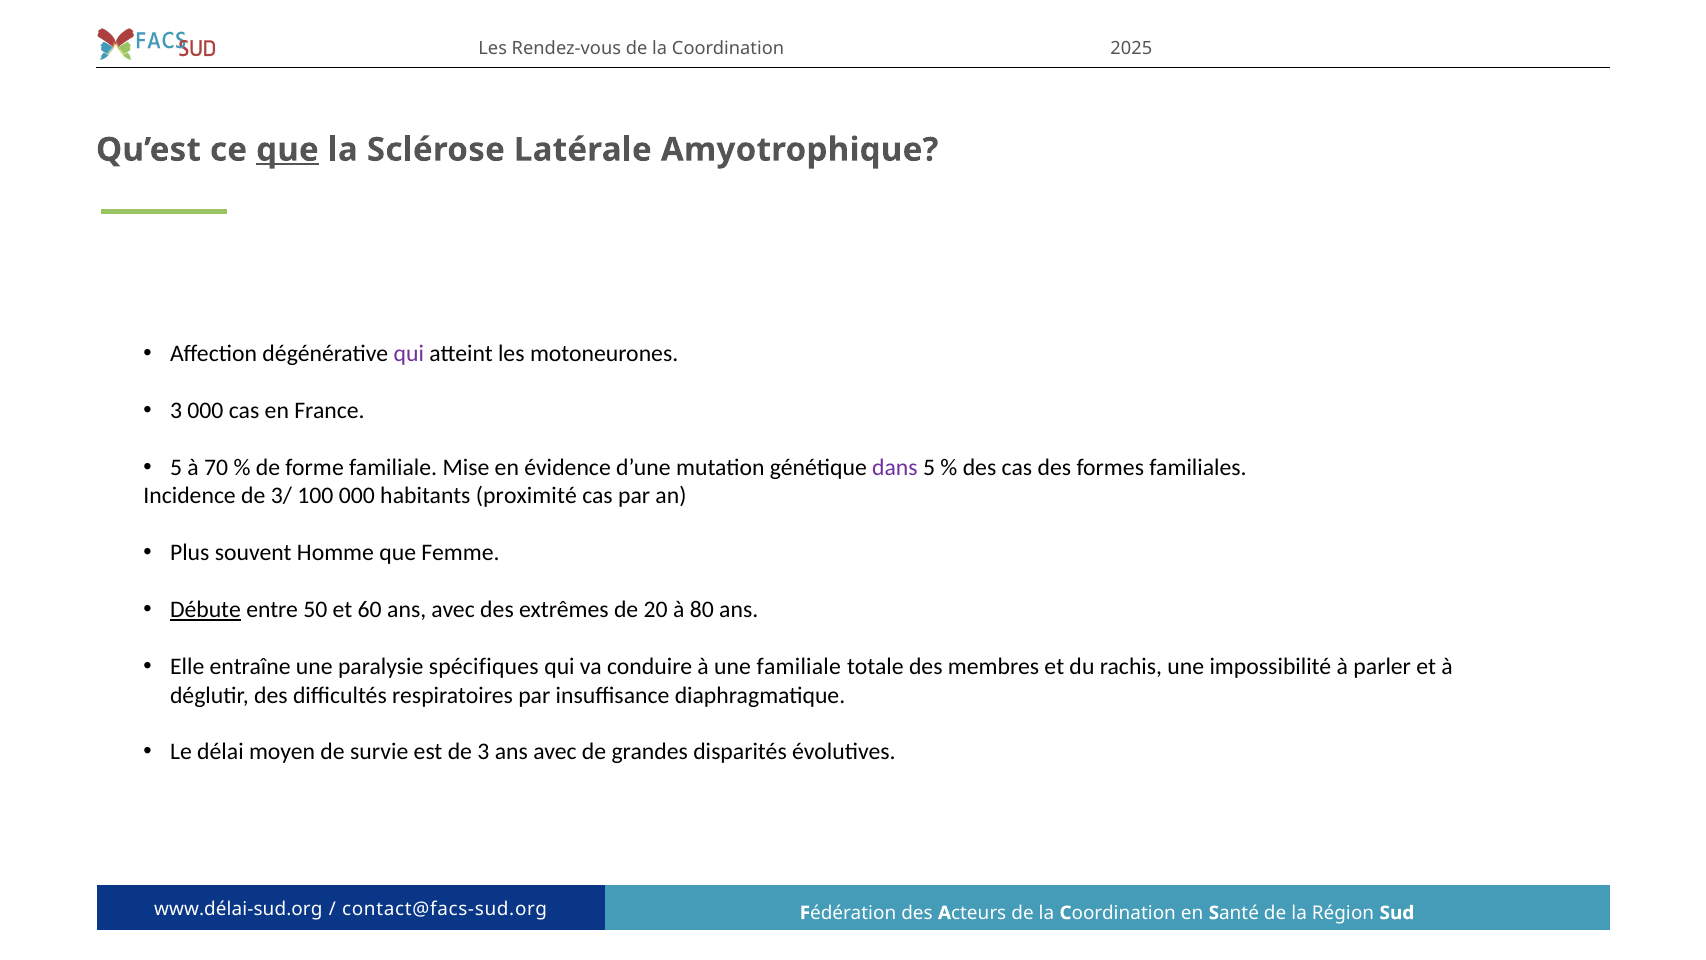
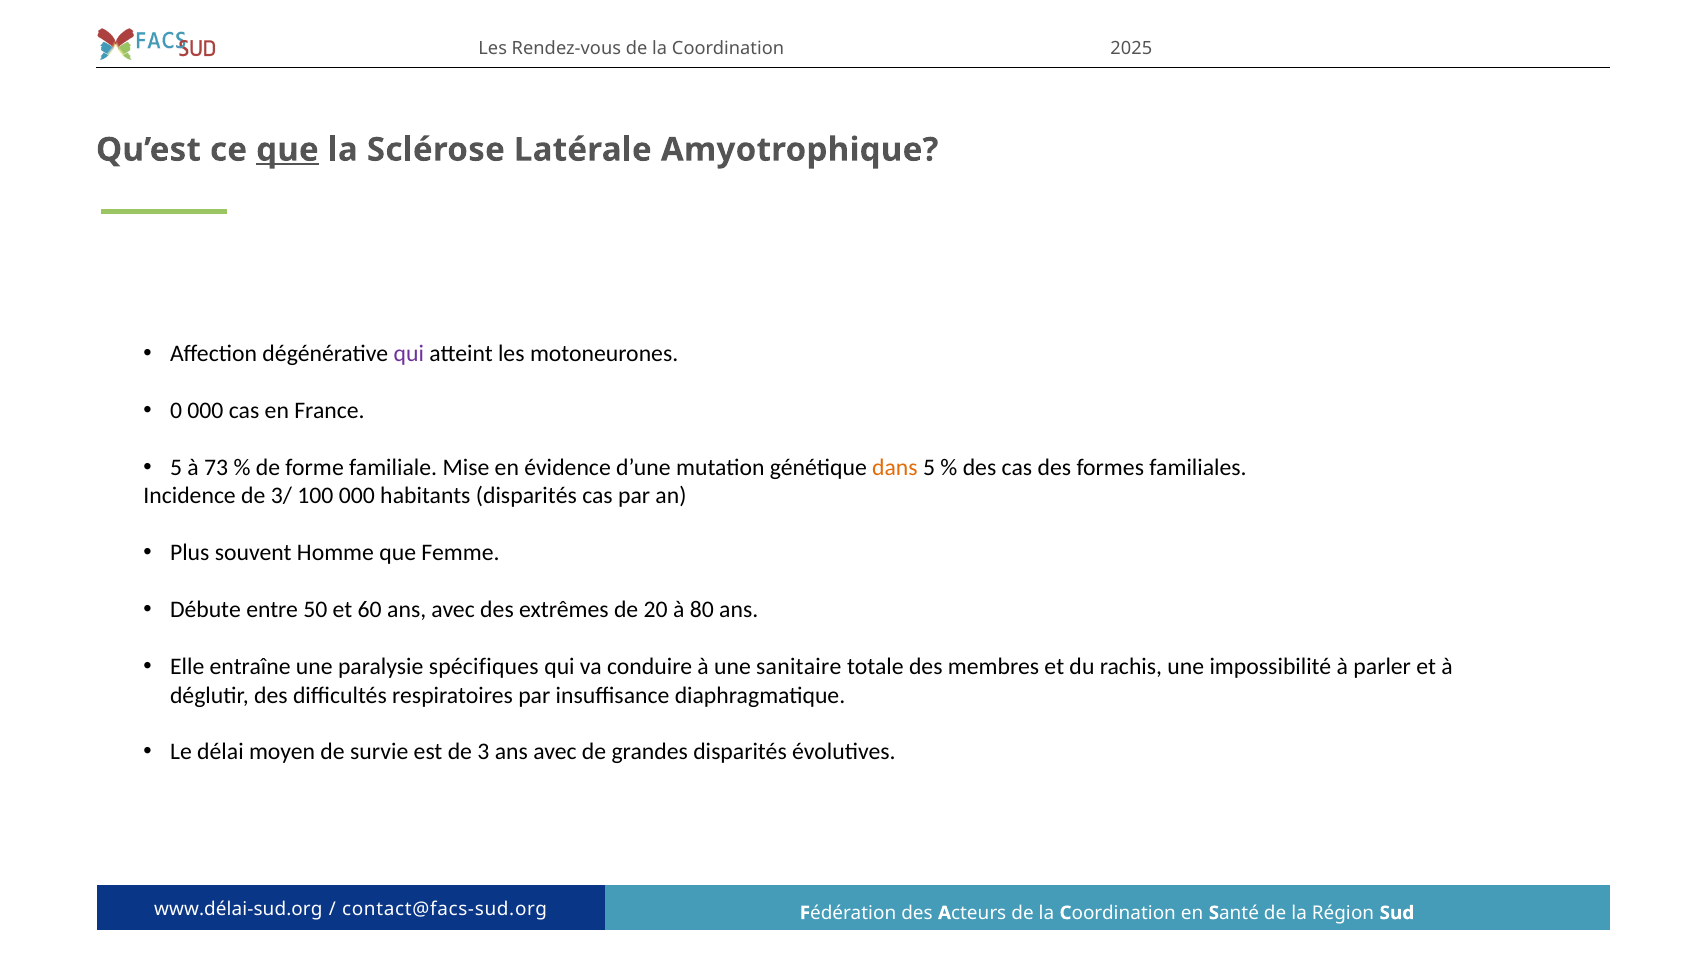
3: 3 -> 0 (176, 411)
70: 70 -> 73 (216, 467)
dans colour: purple -> orange (895, 467)
habitants proximité: proximité -> disparités (526, 496)
Débute underline: present -> none (205, 610)
une familiale: familiale -> sanitaire (799, 667)
